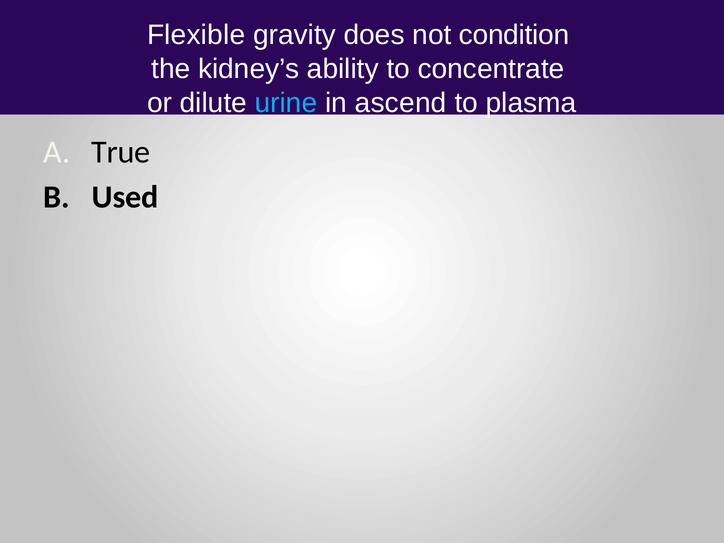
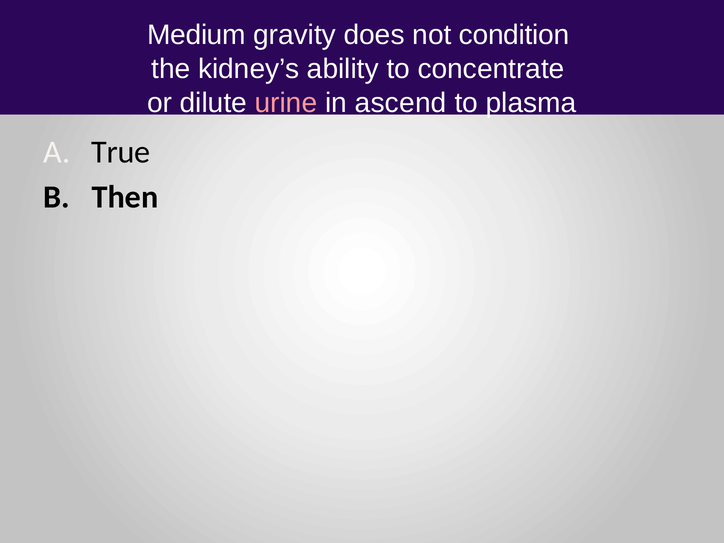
Flexible: Flexible -> Medium (196, 35)
urine colour: light blue -> pink (286, 103)
Used: Used -> Then (125, 197)
